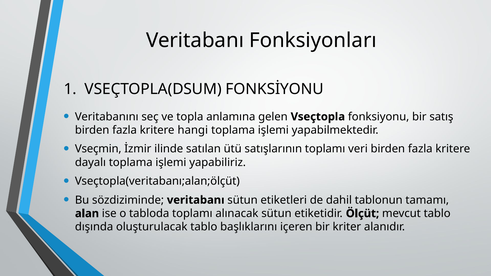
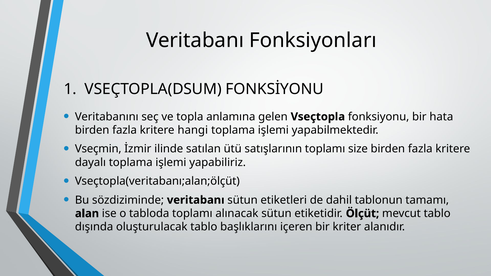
satış: satış -> hata (441, 117)
veri: veri -> size (358, 149)
